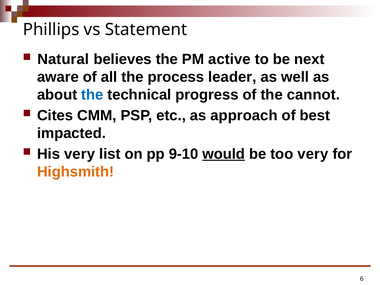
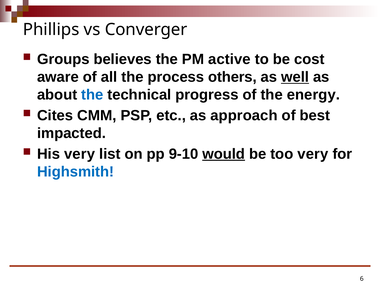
Statement: Statement -> Converger (146, 30)
Natural: Natural -> Groups (63, 59)
next: next -> cost (309, 59)
leader: leader -> others (232, 77)
well underline: none -> present (295, 77)
cannot: cannot -> energy (313, 95)
Highsmith colour: orange -> blue (76, 172)
